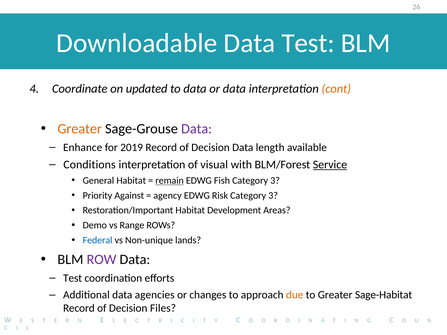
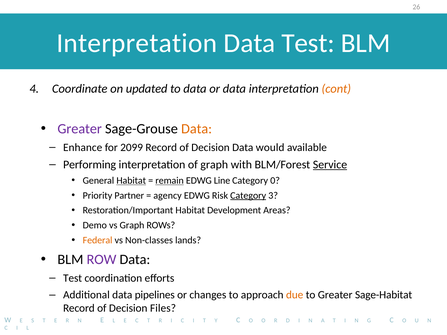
Downloadable: Downloadable -> Interpretation (137, 43)
Greater colour: orange -> purple (80, 129)
Data colour: purple -> orange (197, 129)
2019: 2019 -> 2099 (132, 147)
length: length -> would (270, 147)
Conditions: Conditions -> Performing (90, 165)
of visual: visual -> graph (214, 165)
Habitat underline: none -> present (131, 181)
Fish: Fish -> Line (222, 181)
3: 3 -> 0 (275, 181)
Against: Against -> Partner (129, 196)
Category underline: none -> present (248, 196)
vs Range: Range -> Graph (132, 226)
Federal colour: blue -> orange (98, 241)
Non-unique: Non-unique -> Non-classes (149, 241)
agencies: agencies -> pipelines (155, 295)
